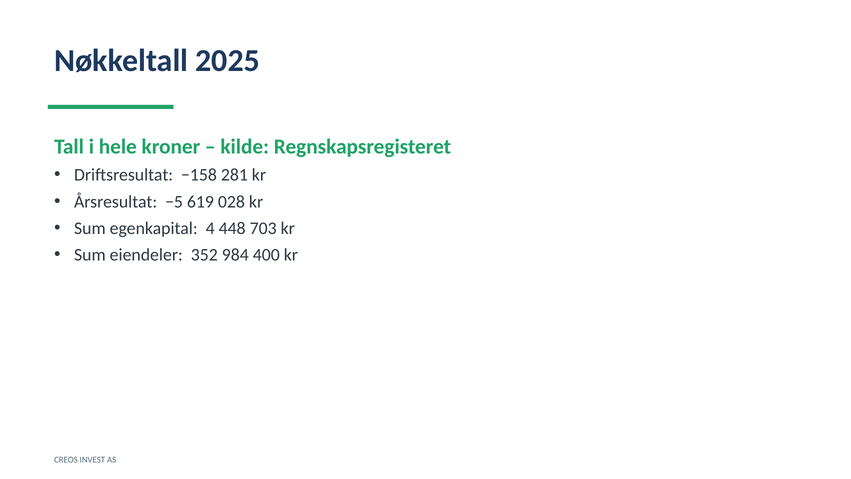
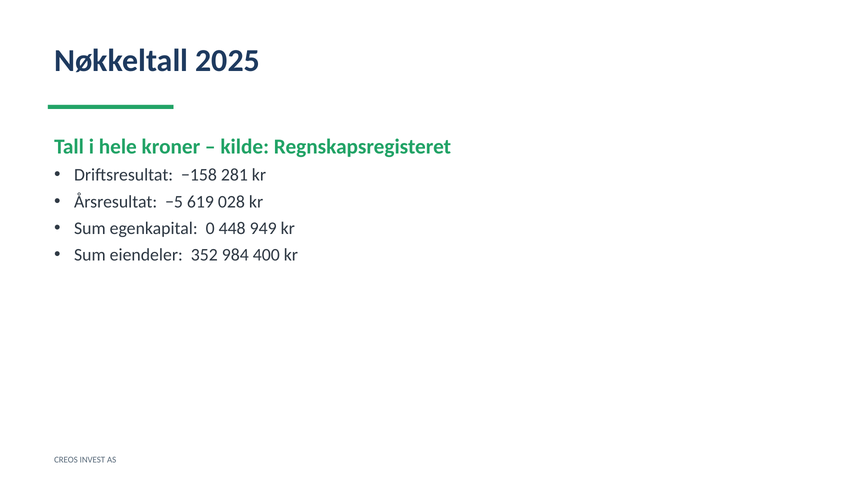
4: 4 -> 0 (210, 228)
703: 703 -> 949 (263, 228)
